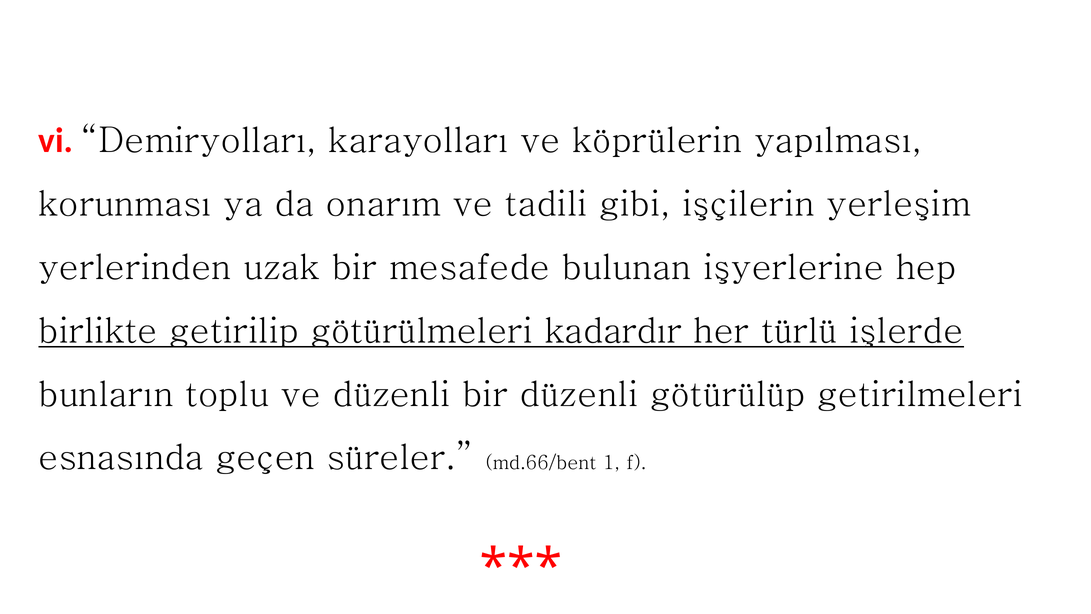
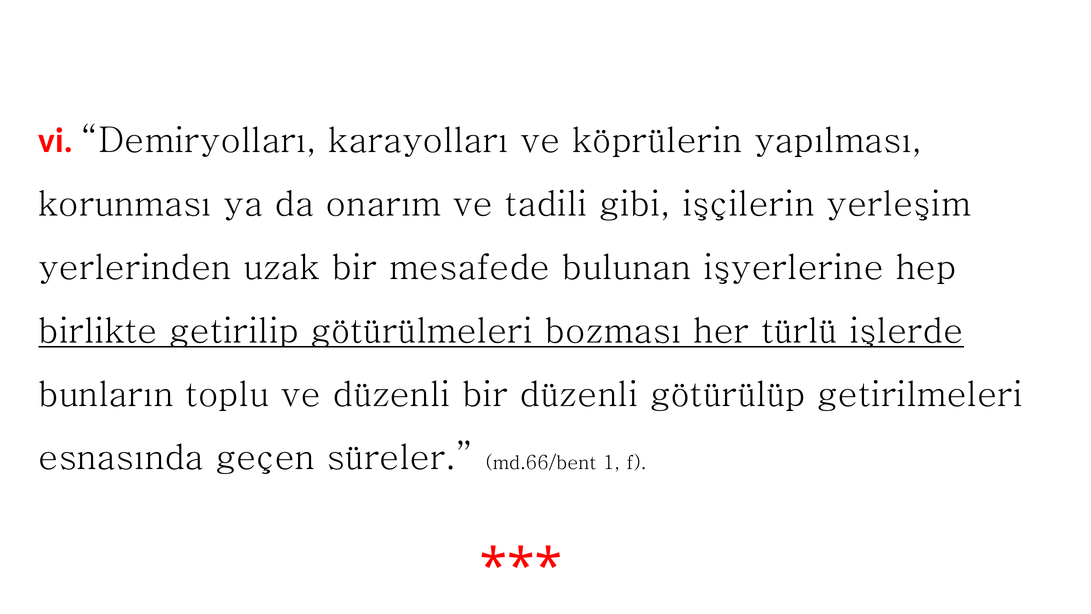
kadardır: kadardır -> bozması (613, 331)
